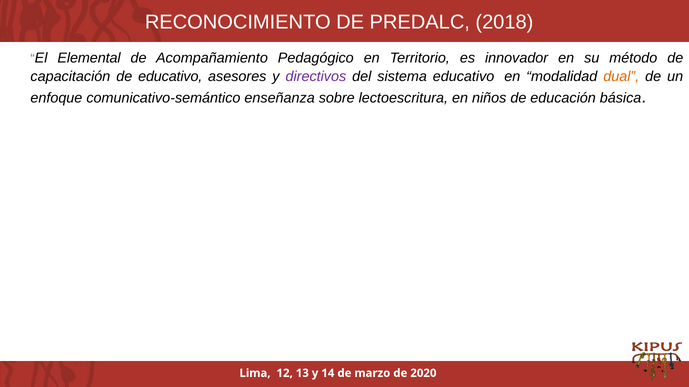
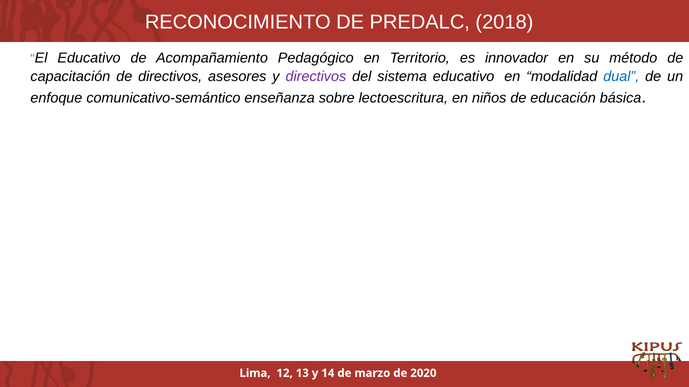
El Elemental: Elemental -> Educativo (89, 58)
de educativo: educativo -> directivos (170, 76)
dual colour: orange -> blue (621, 76)
